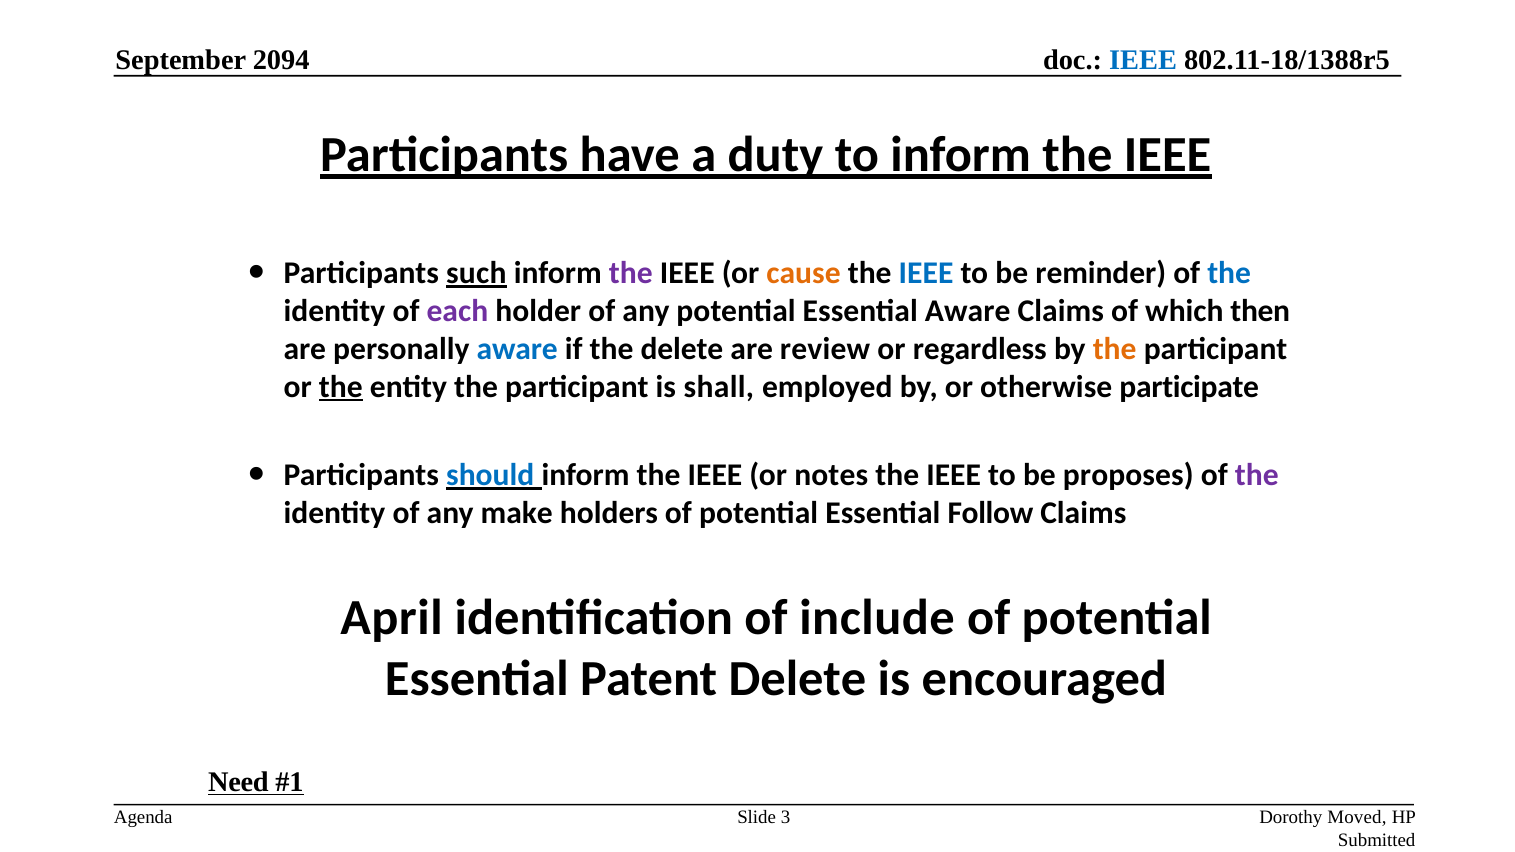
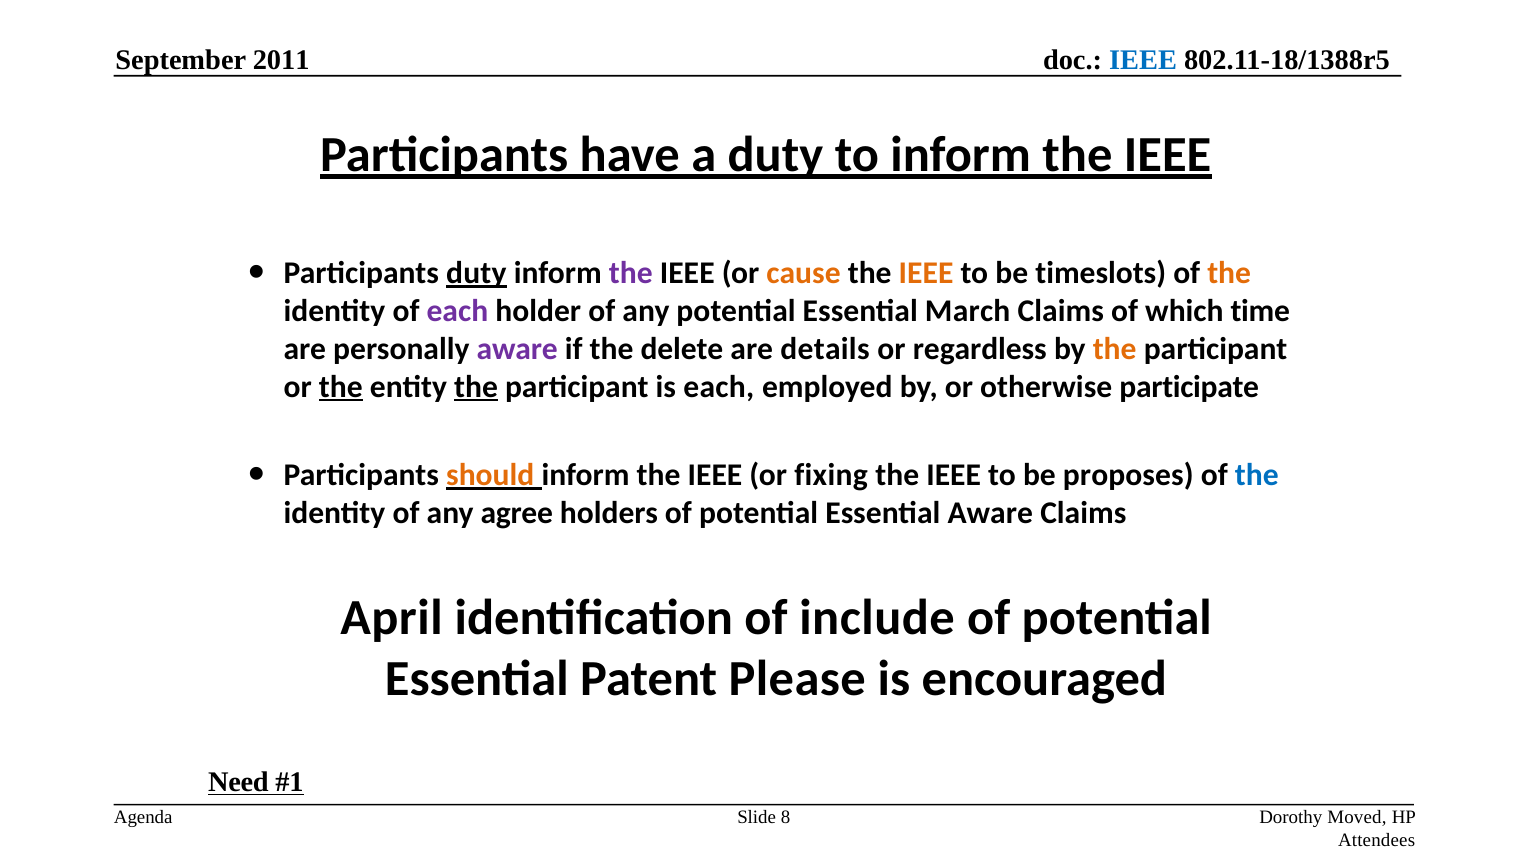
2094: 2094 -> 2011 (281, 61)
Participants such: such -> duty (476, 273)
IEEE colour: blue -> orange (926, 273)
reminder: reminder -> timeslots (1101, 273)
the colour: blue -> orange (1229, 273)
Essential Aware: Aware -> March (968, 311)
then: then -> time (1260, 311)
aware colour: blue -> purple (517, 349)
review: review -> details (825, 349)
the underline: none -> present (476, 387)
is shall: shall -> each (719, 387)
should colour: blue -> orange (490, 475)
notes: notes -> fixing (831, 475)
the colour: purple -> blue (1257, 475)
make: make -> agree (517, 513)
Essential Follow: Follow -> Aware (990, 513)
Patent Delete: Delete -> Please (797, 678)
3: 3 -> 8 (786, 817)
Submitted: Submitted -> Attendees (1377, 840)
